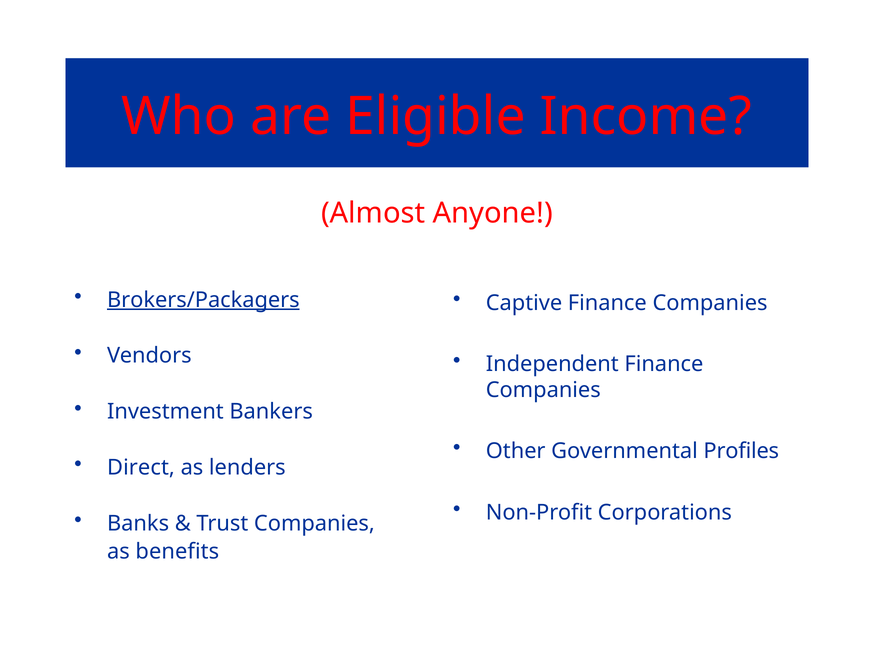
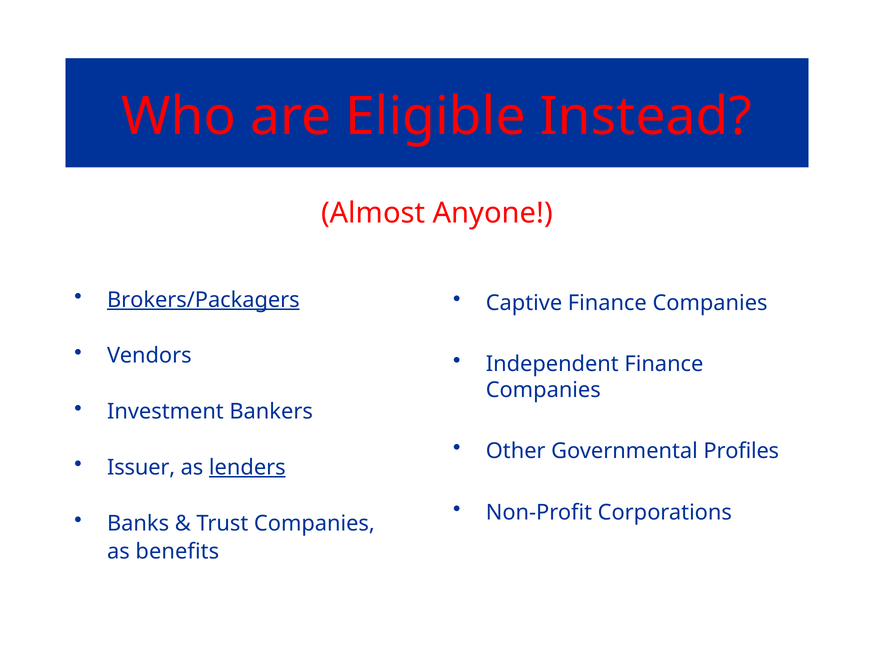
Income: Income -> Instead (646, 117)
Direct: Direct -> Issuer (141, 468)
lenders underline: none -> present (247, 468)
